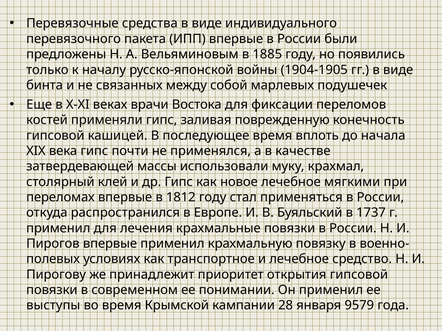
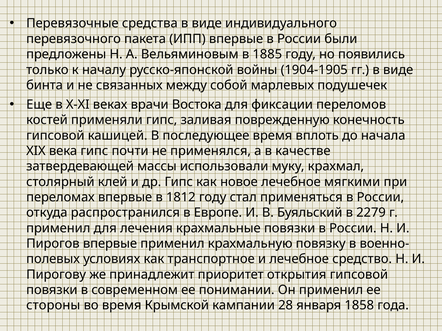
1737: 1737 -> 2279 (371, 213)
выступы: выступы -> стороны (53, 306)
9579: 9579 -> 1858 (359, 306)
